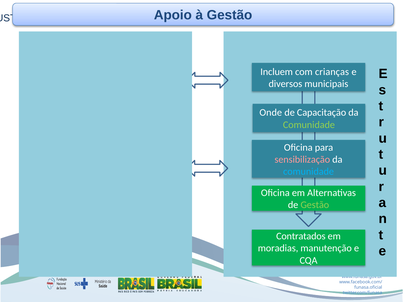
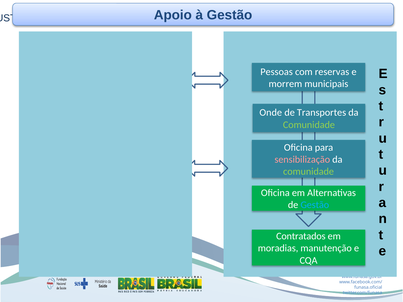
Incluem: Incluem -> Pessoas (277, 72)
crianças: crianças -> reservas (332, 72)
diversos: diversos -> morrem (285, 84)
Capacitação: Capacitação -> Transportes (322, 113)
comunidade colour: light blue -> light green (308, 172)
Gestão colour: light green -> light blue (315, 205)
